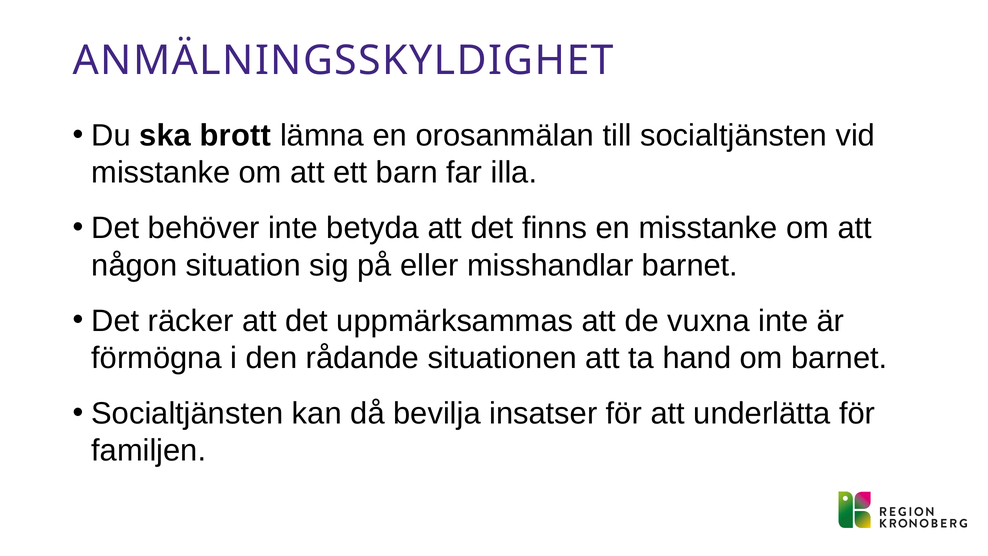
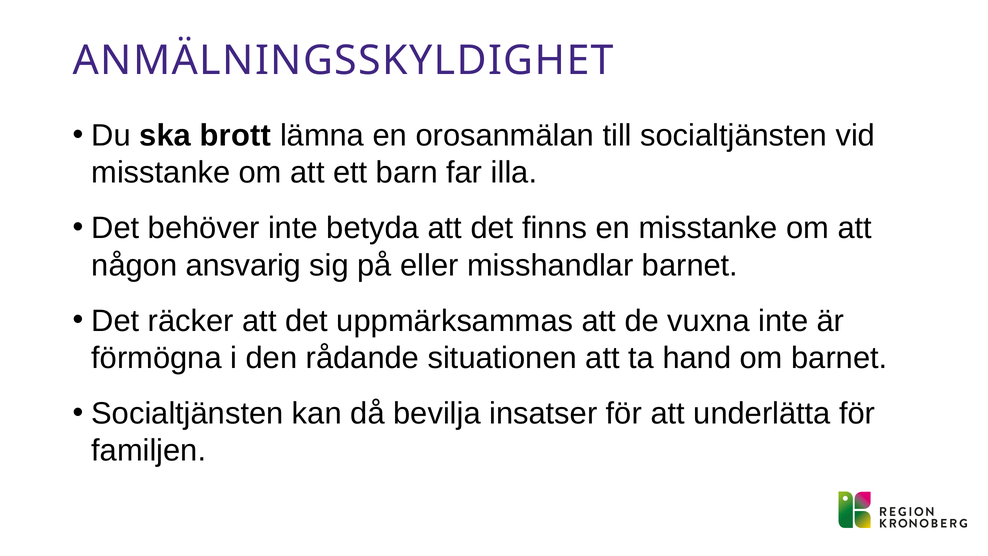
situation: situation -> ansvarig (243, 265)
